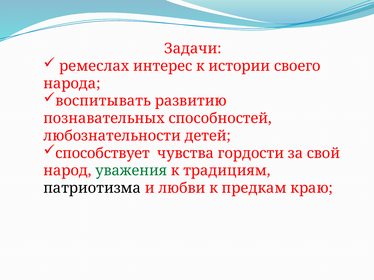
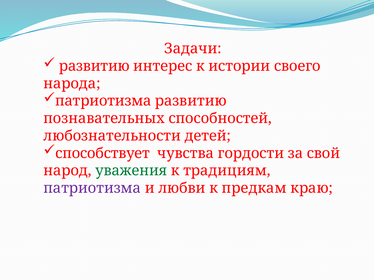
ремеслах: ремеслах -> развитию (94, 66)
воспитывать: воспитывать -> патриотизма (103, 101)
патриотизма colour: black -> purple (92, 188)
